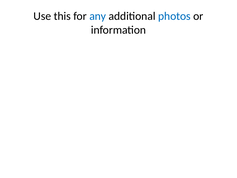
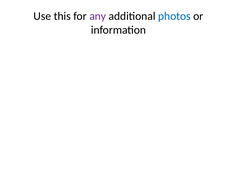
any colour: blue -> purple (98, 16)
